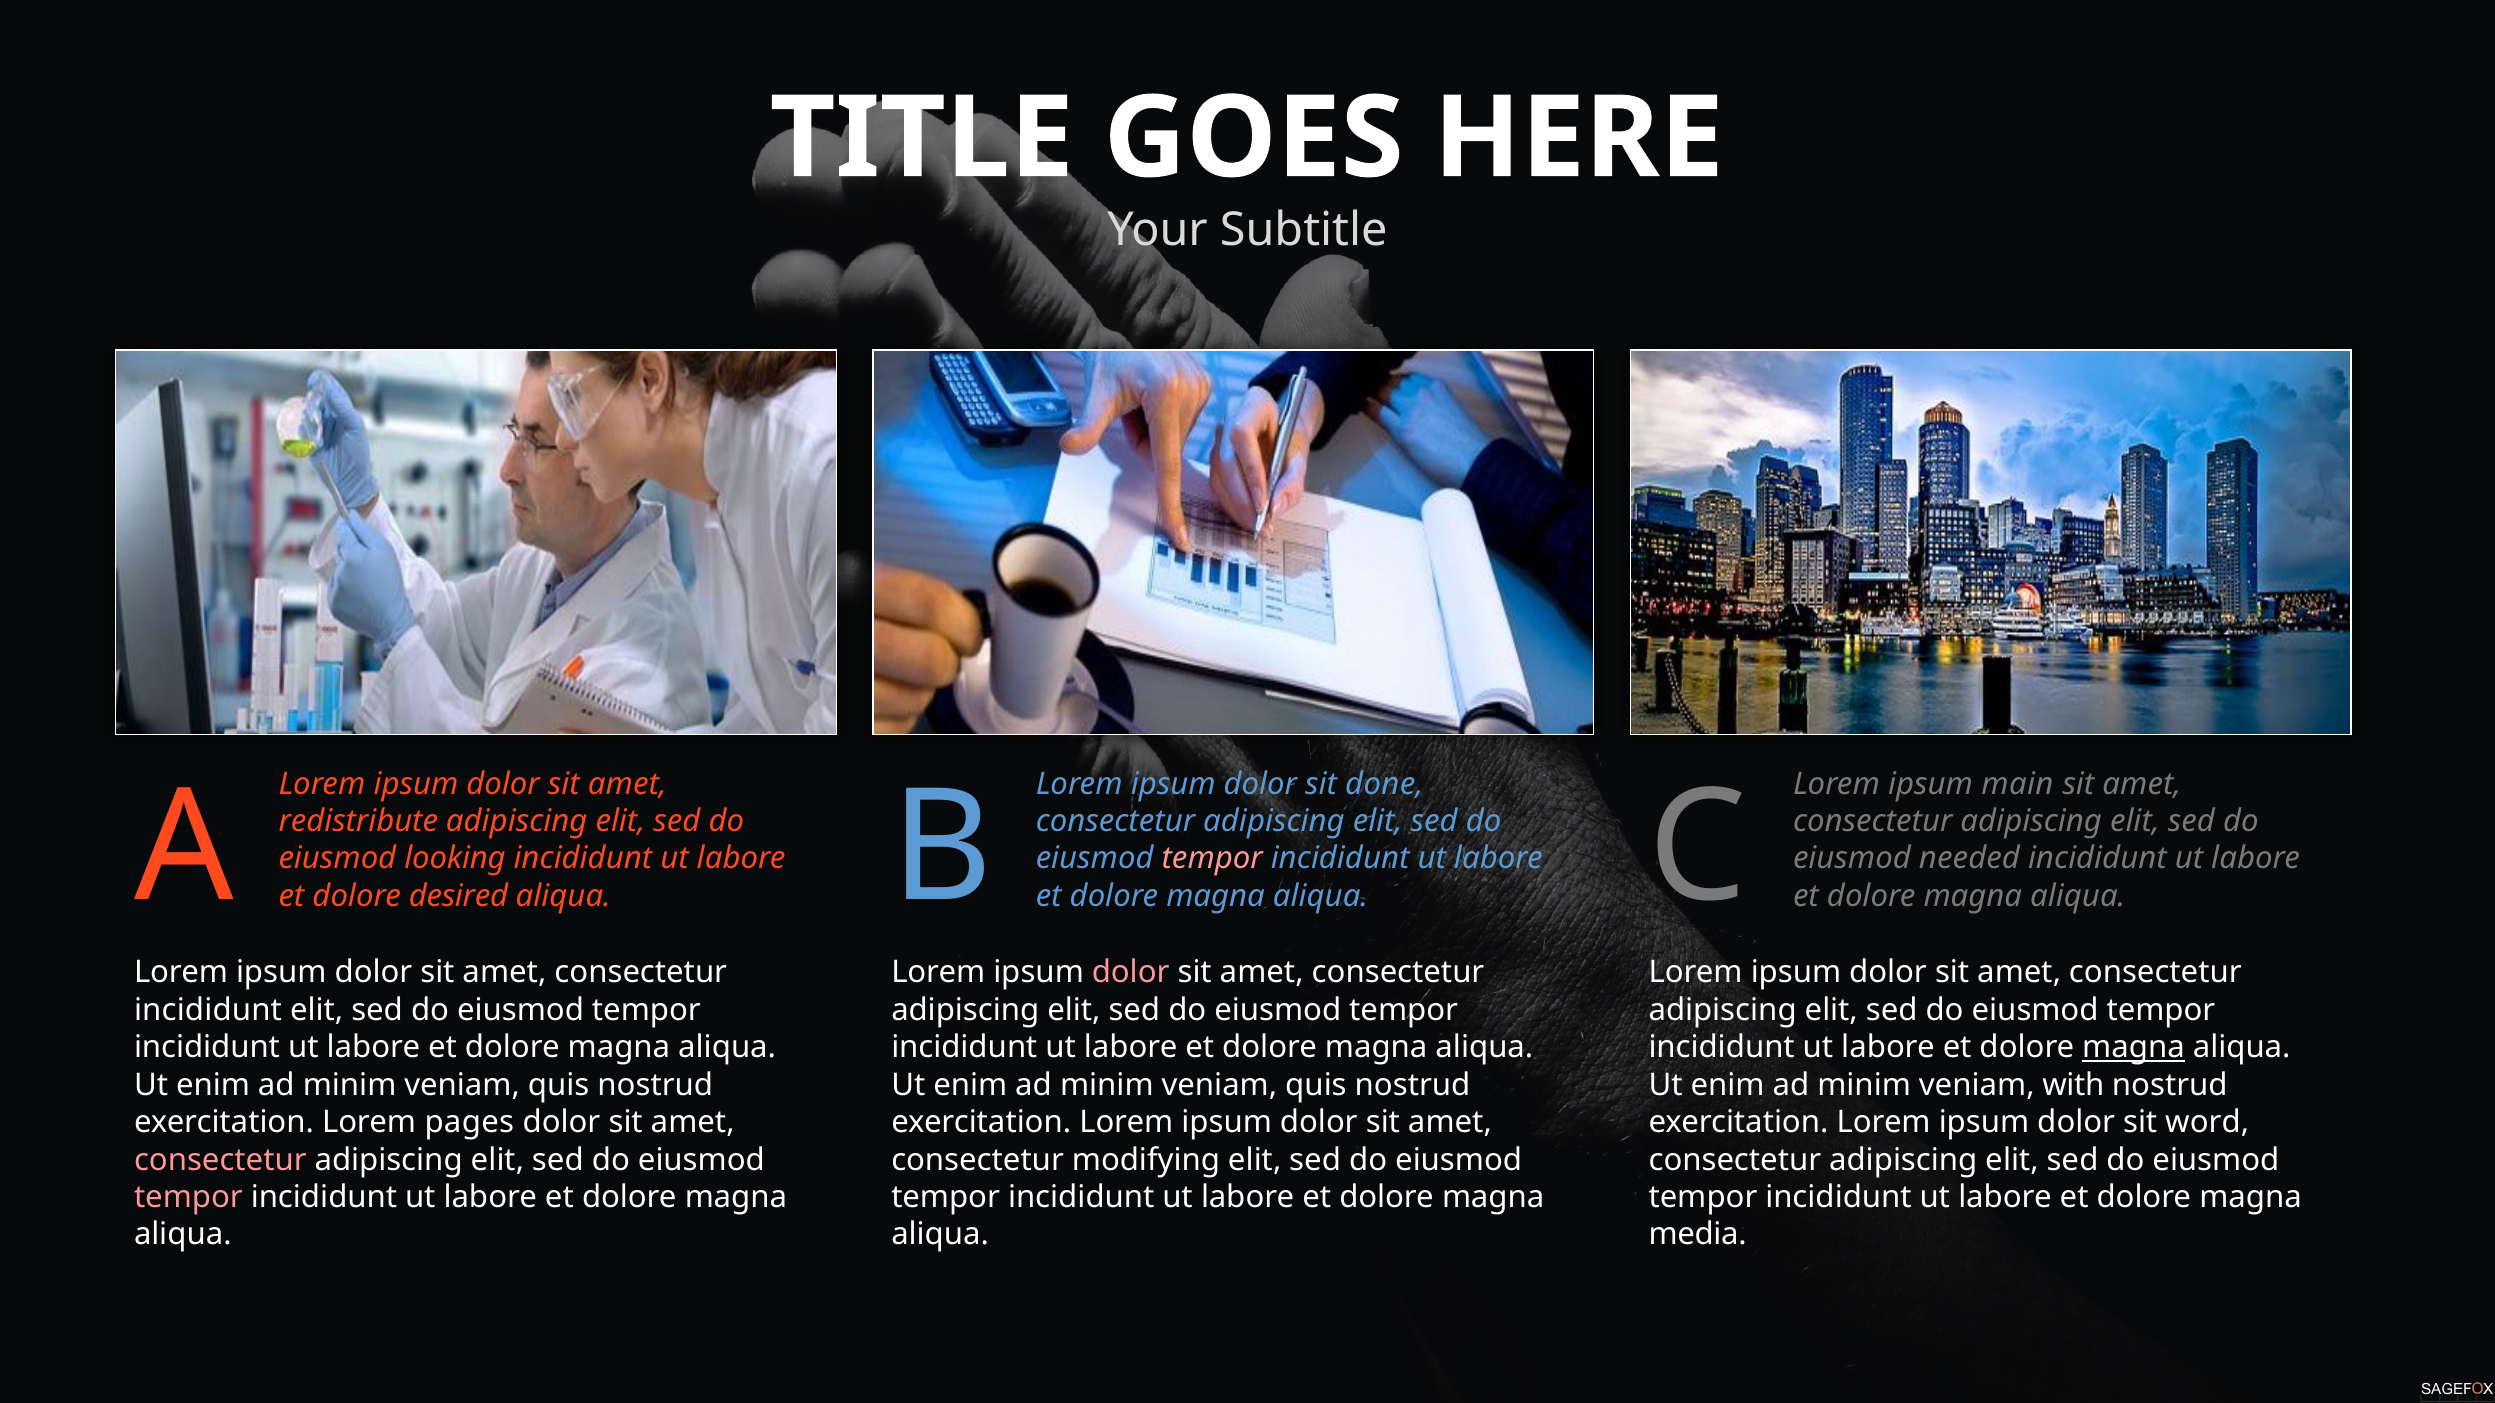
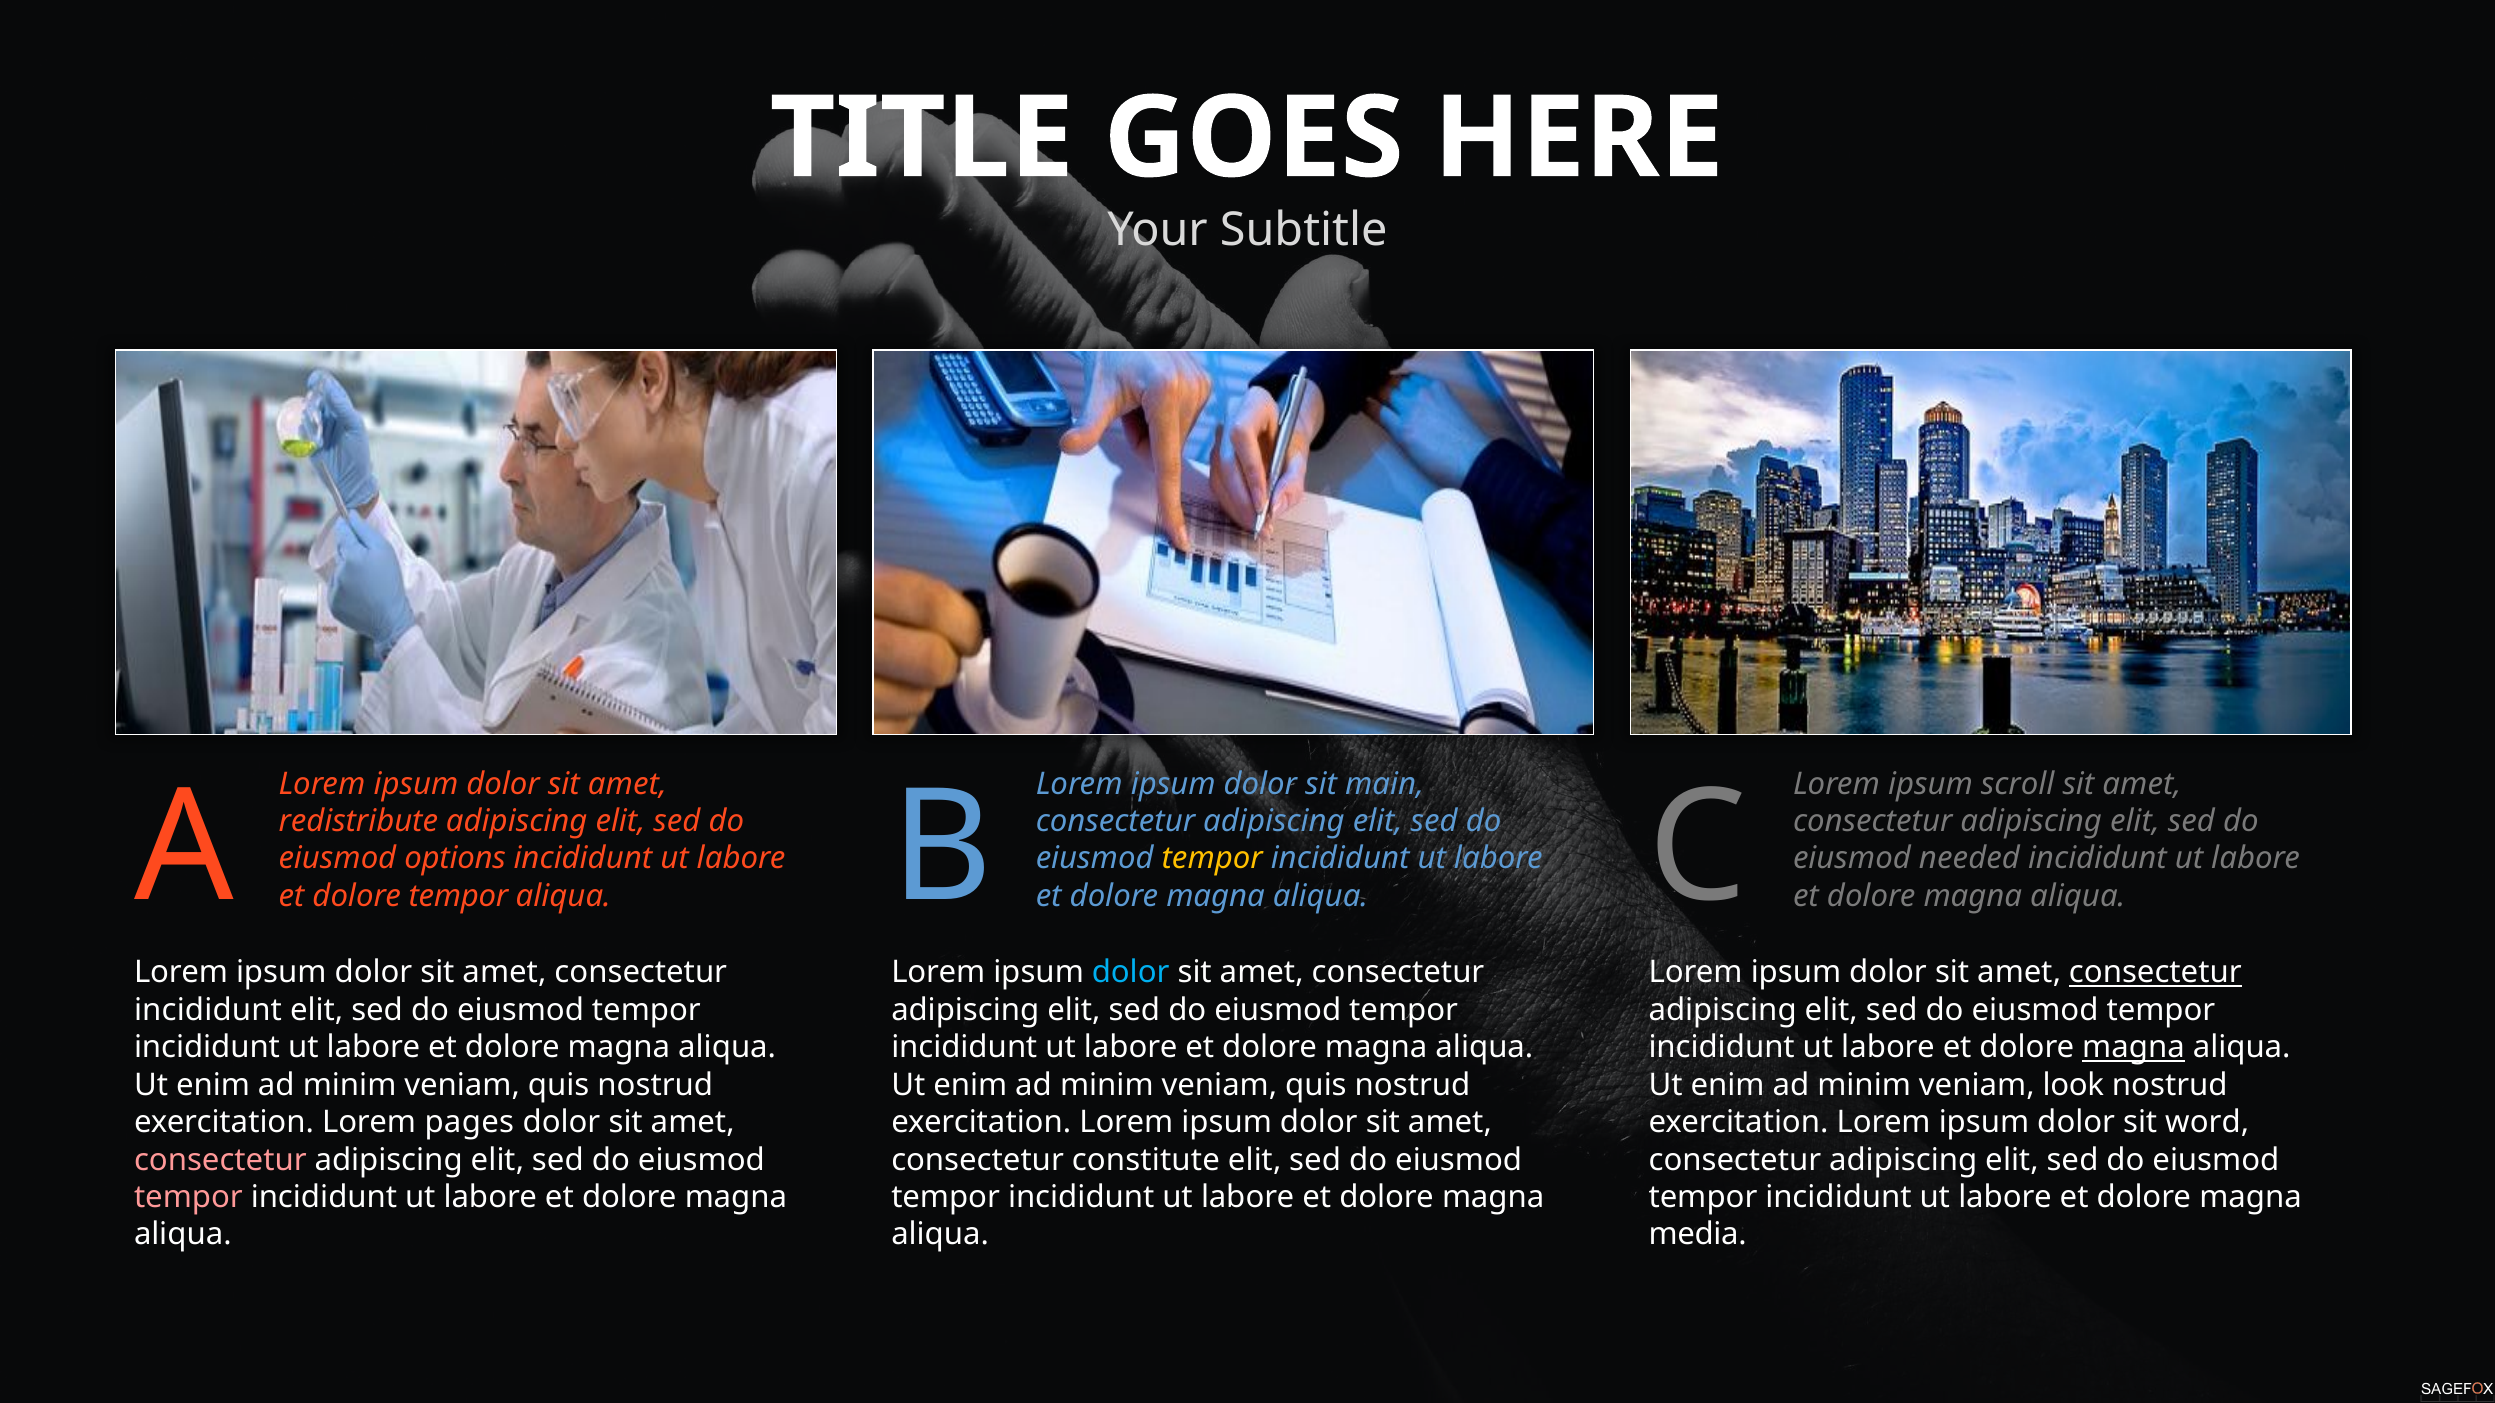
done: done -> main (1385, 784)
main: main -> scroll (2018, 784)
looking: looking -> options (455, 859)
tempor colour: pink -> yellow (1212, 859)
dolore desired: desired -> tempor (458, 896)
dolor colour: pink -> light blue (1131, 973)
consectetur underline: none -> present (2155, 973)
with: with -> look (2073, 1085)
modifying: modifying -> constitute (1146, 1160)
